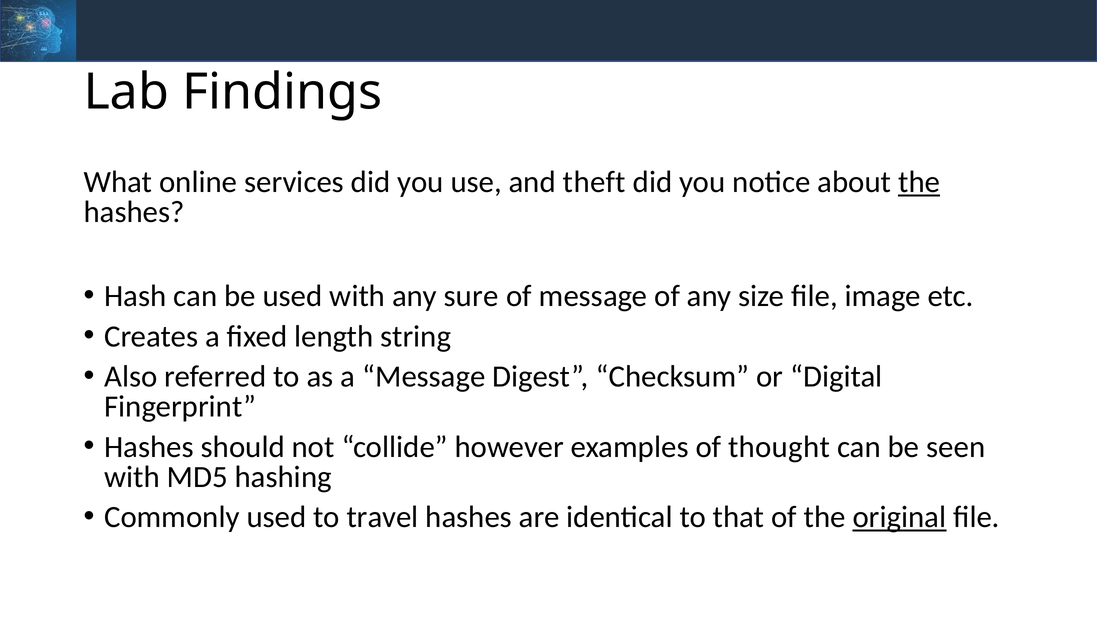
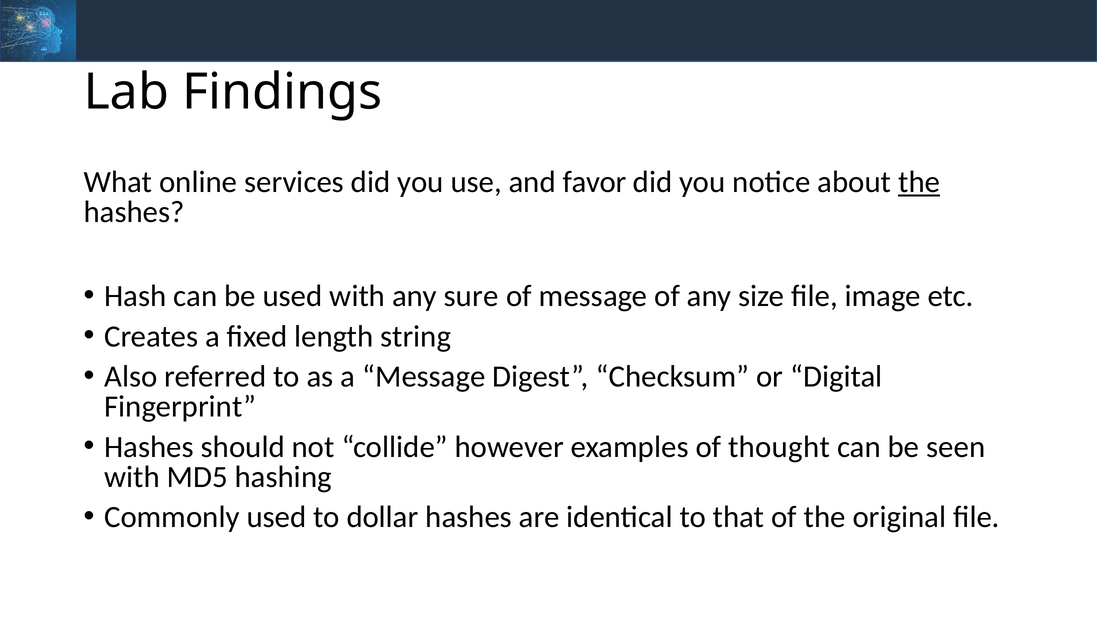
theft: theft -> favor (595, 182)
travel: travel -> dollar (382, 517)
original underline: present -> none (899, 517)
